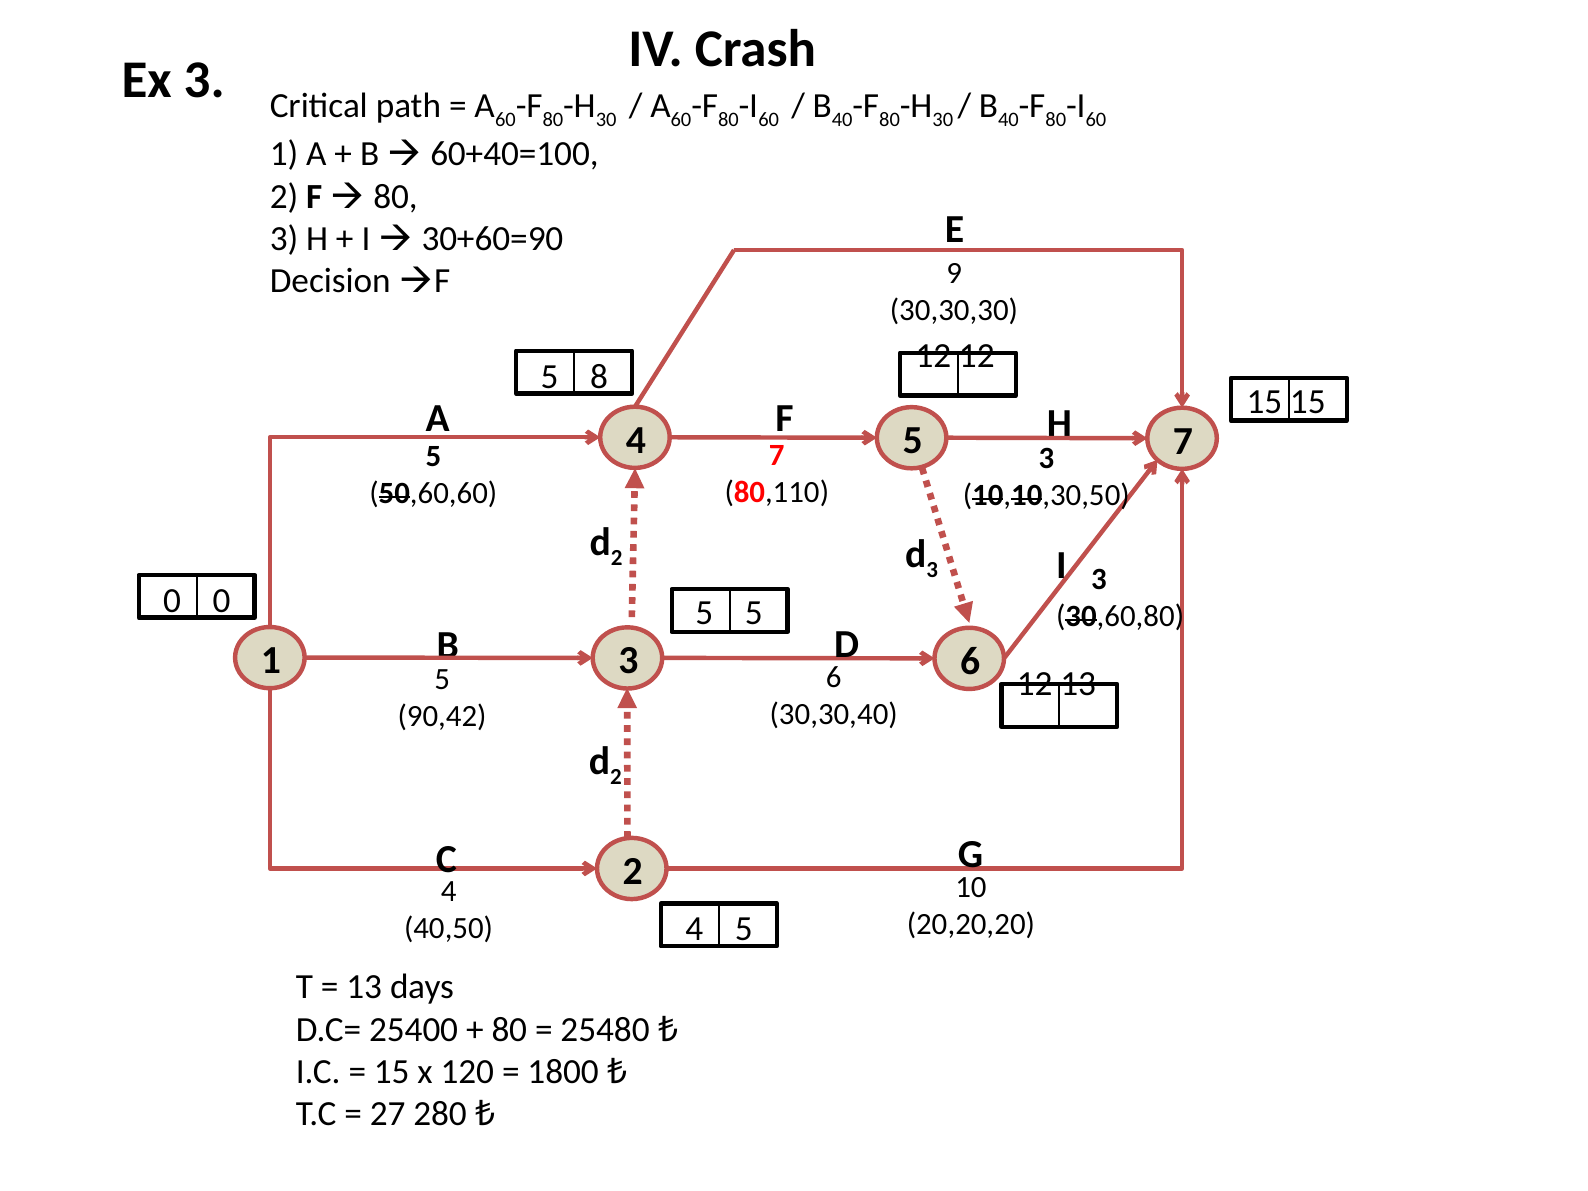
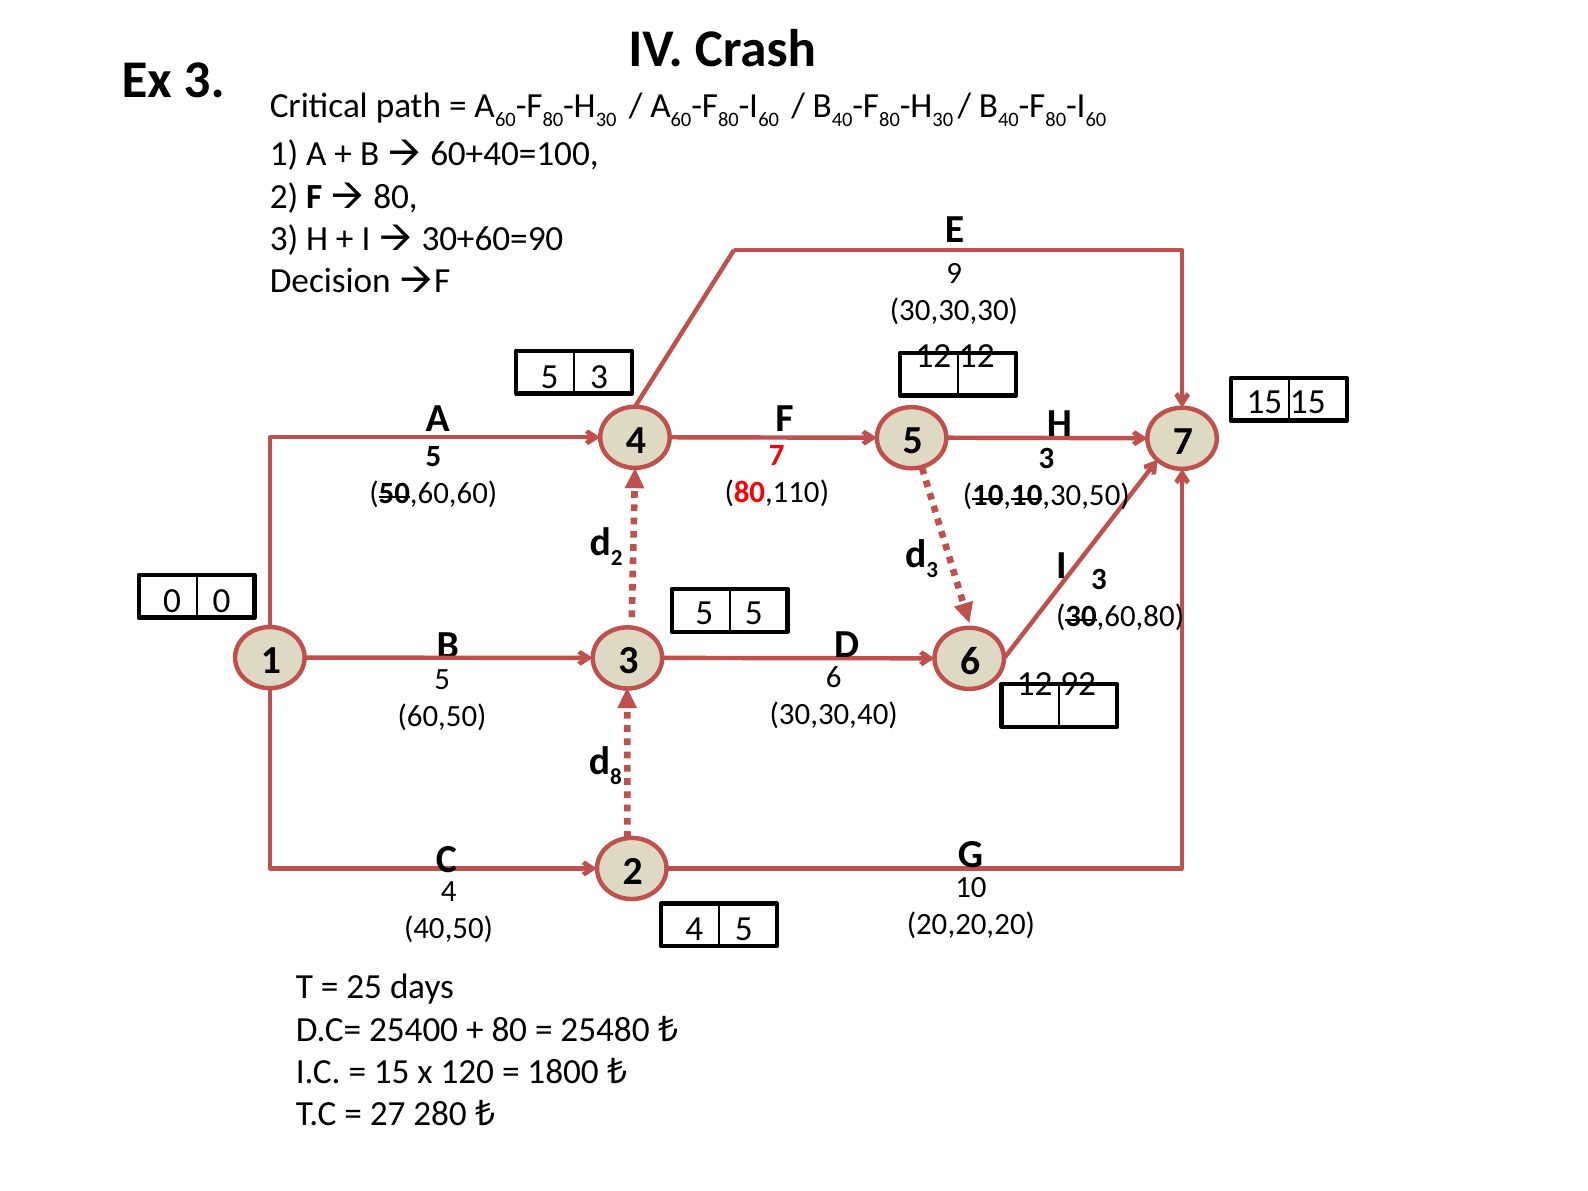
5 8: 8 -> 3 (599, 376)
12 13: 13 -> 92 (1078, 684)
90,42: 90,42 -> 60,50 (442, 717)
2: 2 -> 8 (616, 777)
13: 13 -> 25 (364, 987)
